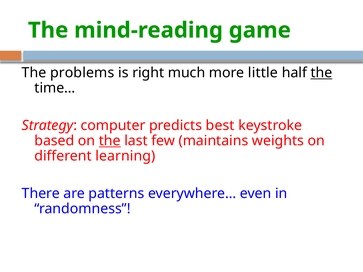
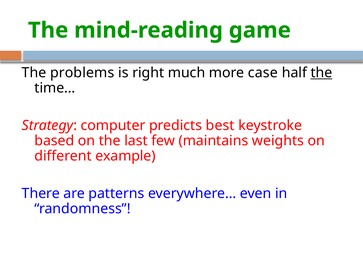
little: little -> case (263, 73)
the underline: present -> none (110, 141)
learning: learning -> example (125, 156)
